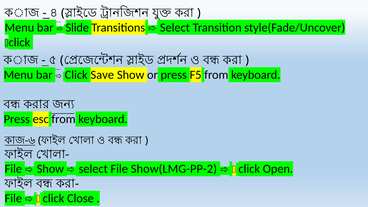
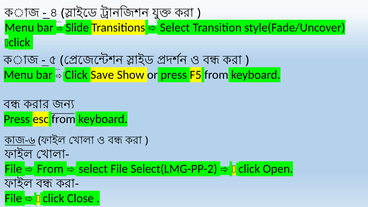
Show: Show -> From (50, 169)
Show(LMG-PP-2: Show(LMG-PP-2 -> Select(LMG-PP-2 (174, 169)
